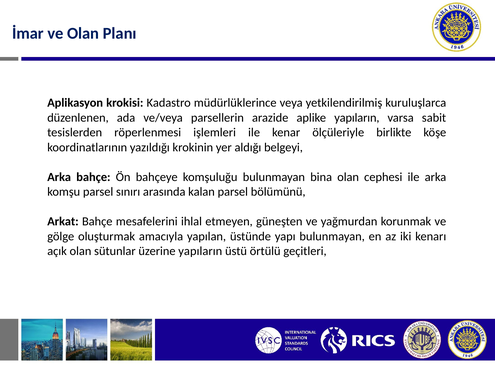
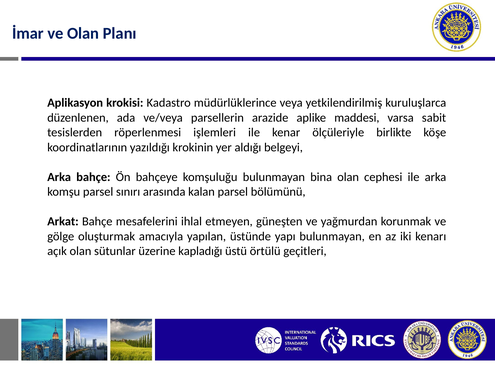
aplike yapıların: yapıların -> maddesi (357, 118)
üzerine yapıların: yapıların -> kapladığı (200, 251)
